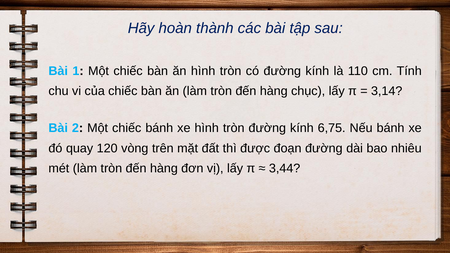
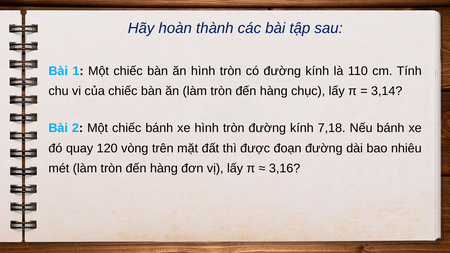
6,75: 6,75 -> 7,18 (332, 128)
3,44: 3,44 -> 3,16 (285, 169)
